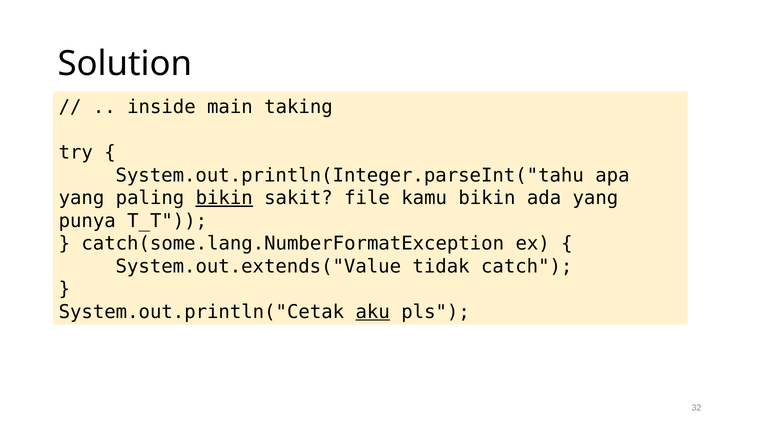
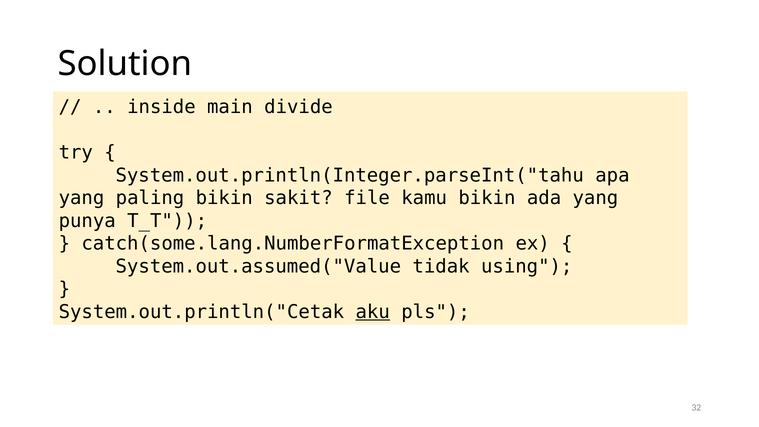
taking: taking -> divide (298, 107)
bikin underline: present -> none (224, 198)
System.out.extends("Value: System.out.extends("Value -> System.out.assumed("Value (258, 266)
catch: catch -> using (527, 266)
